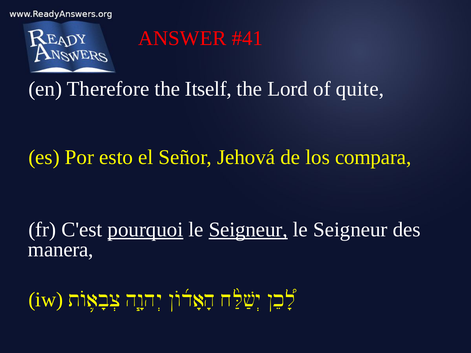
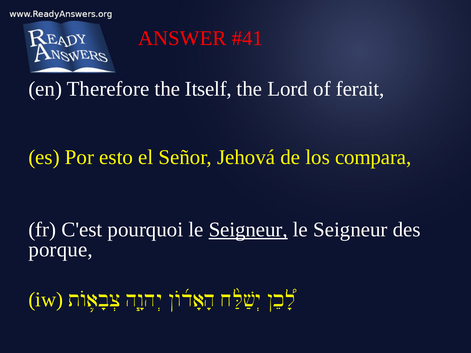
quite: quite -> ferait (360, 89)
pourquoi underline: present -> none (145, 230)
manera: manera -> porque (61, 250)
